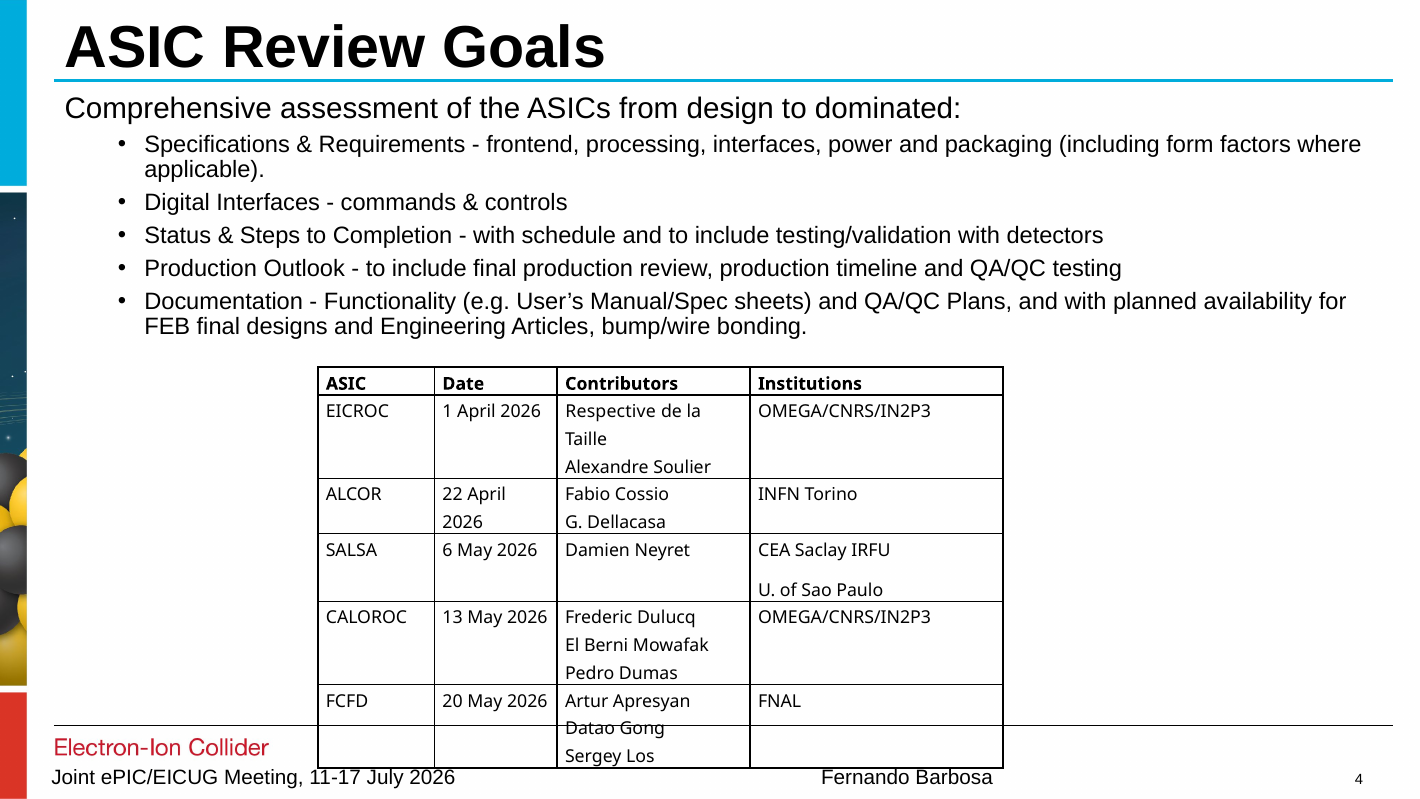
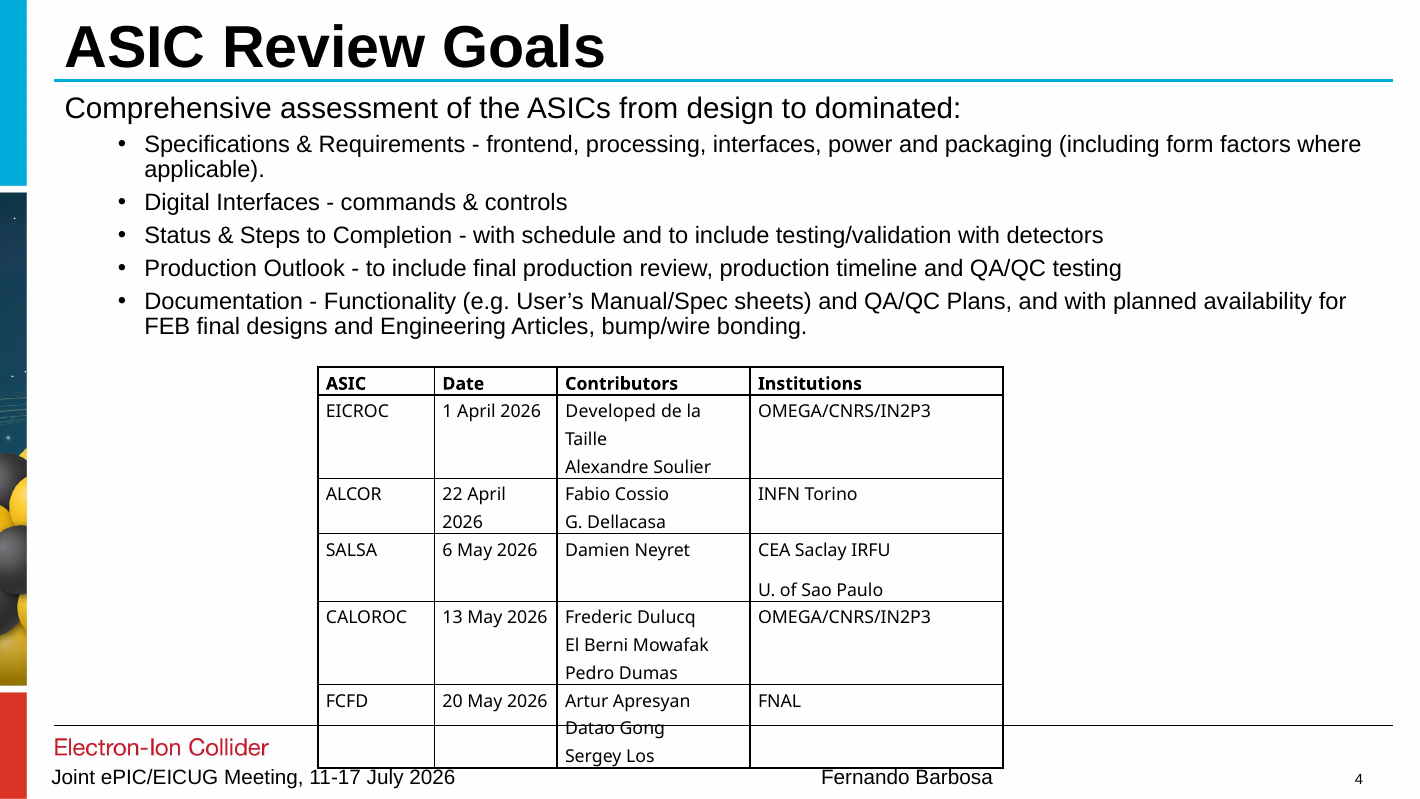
Respective: Respective -> Developed (611, 412)
